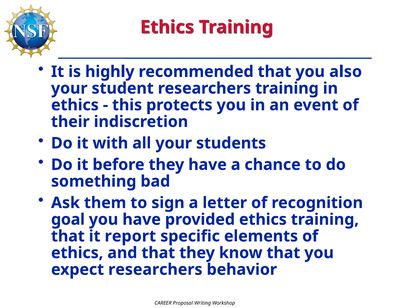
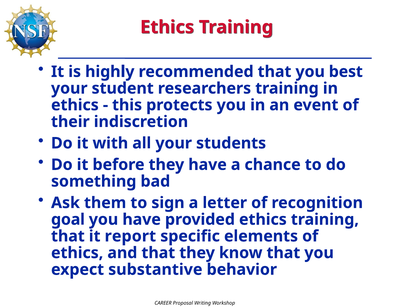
also: also -> best (346, 72)
expect researchers: researchers -> substantive (155, 269)
